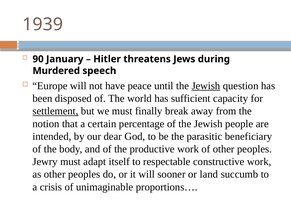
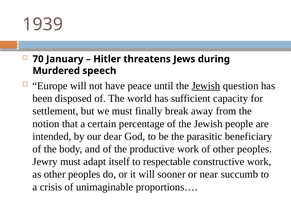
90: 90 -> 70 (38, 59)
settlement underline: present -> none (55, 111)
land: land -> near (209, 174)
